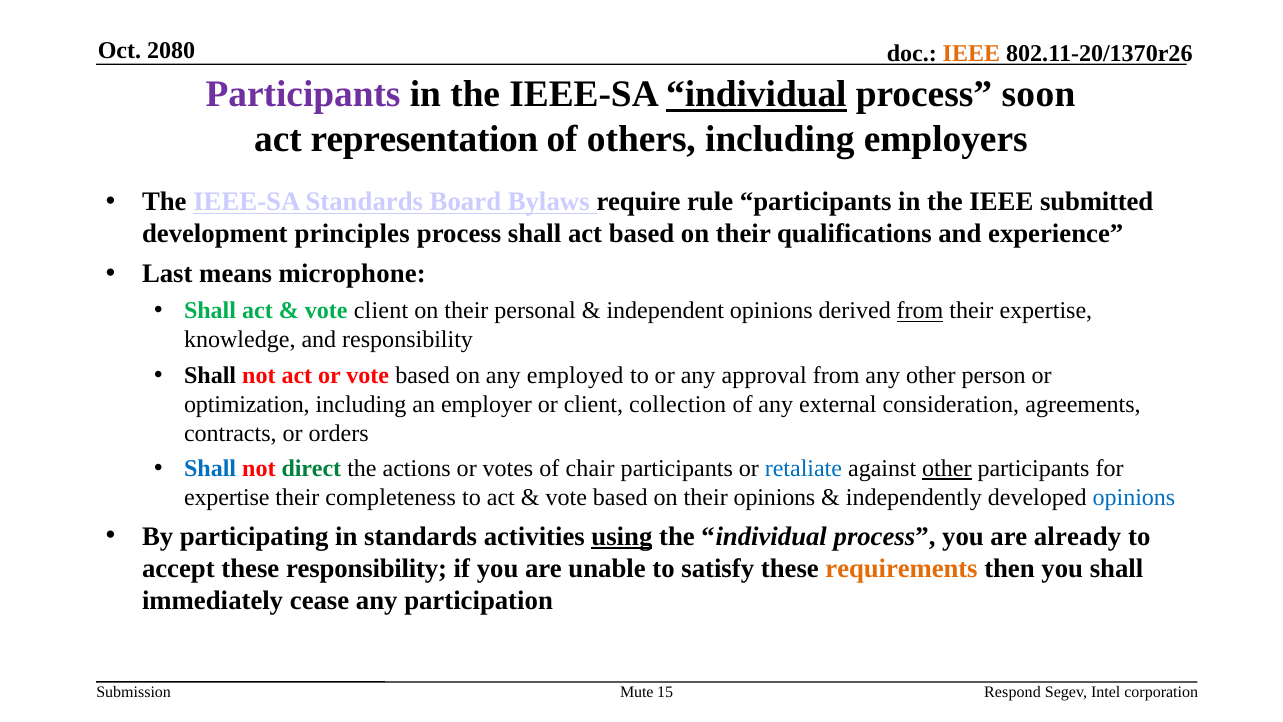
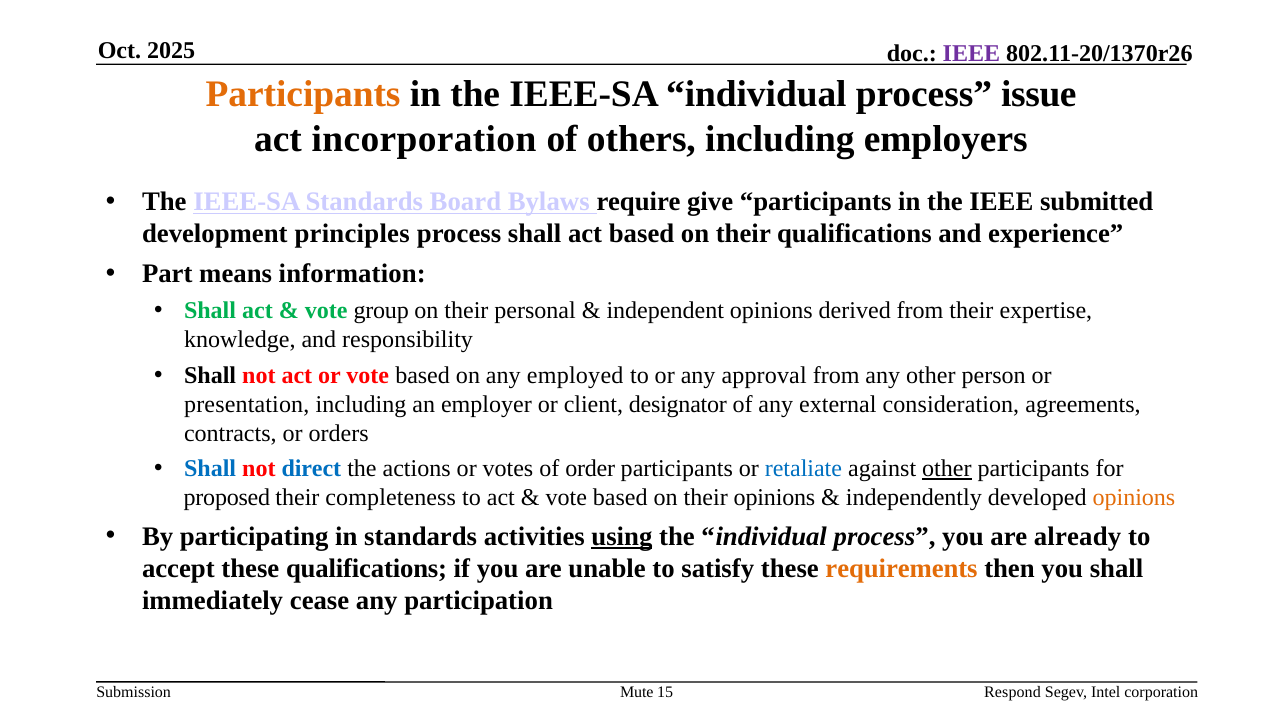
2080: 2080 -> 2025 (171, 51)
IEEE colour: orange -> purple (971, 54)
Participants colour: purple -> orange (303, 94)
individual underline: present -> none (756, 94)
soon: soon -> issue (1039, 94)
representation: representation -> incorporation (424, 139)
rule: rule -> give (710, 202)
Last: Last -> Part (167, 274)
microphone: microphone -> information (352, 274)
vote client: client -> group (381, 311)
from underline: present -> none (920, 311)
optimization: optimization -> presentation (247, 404)
collection: collection -> designator (678, 404)
direct colour: green -> blue (311, 469)
chair: chair -> order (590, 469)
expertise: expertise -> proposed (227, 497)
opinions colour: blue -> orange (1134, 497)
these responsibility: responsibility -> qualifications (367, 568)
